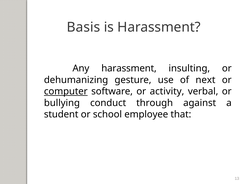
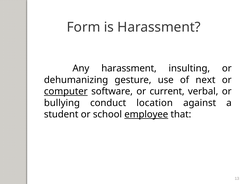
Basis: Basis -> Form (84, 27)
activity: activity -> current (167, 91)
through: through -> location (155, 103)
employee underline: none -> present (146, 114)
